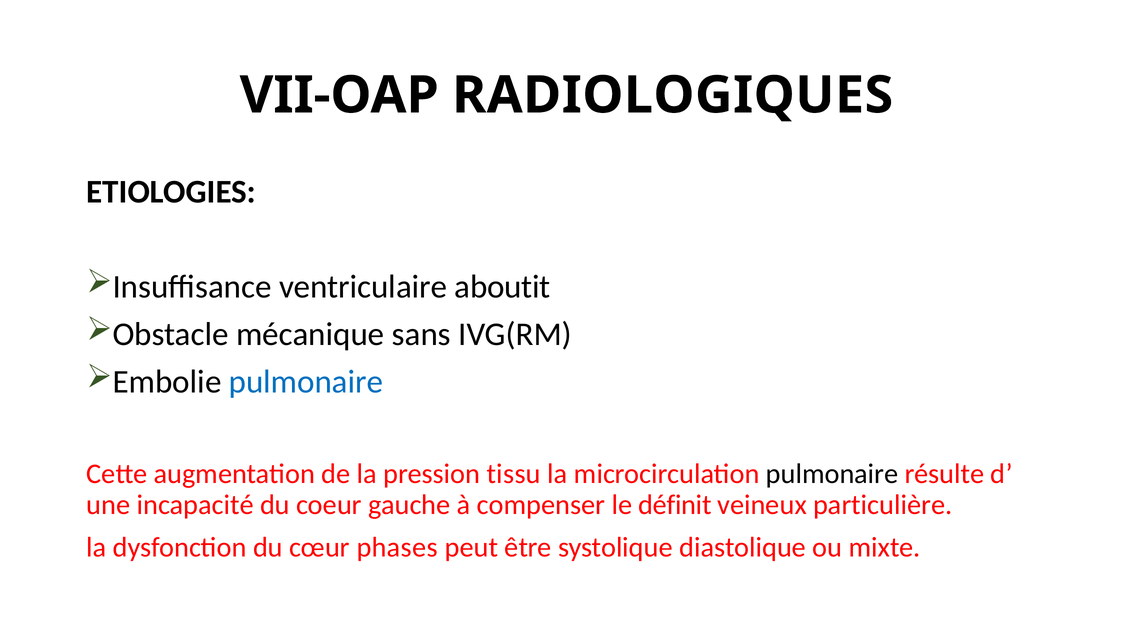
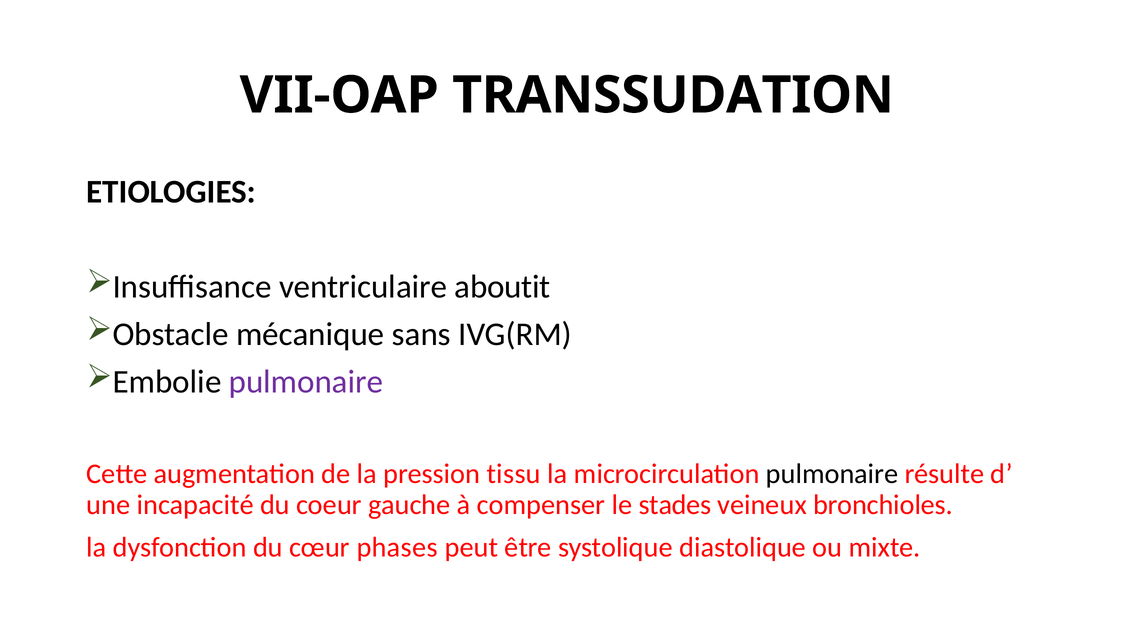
RADIOLOGIQUES: RADIOLOGIQUES -> TRANSSUDATION (673, 95)
pulmonaire colour: blue -> purple (306, 382)
définit: définit -> stades (675, 505)
particulière: particulière -> bronchioles (883, 505)
